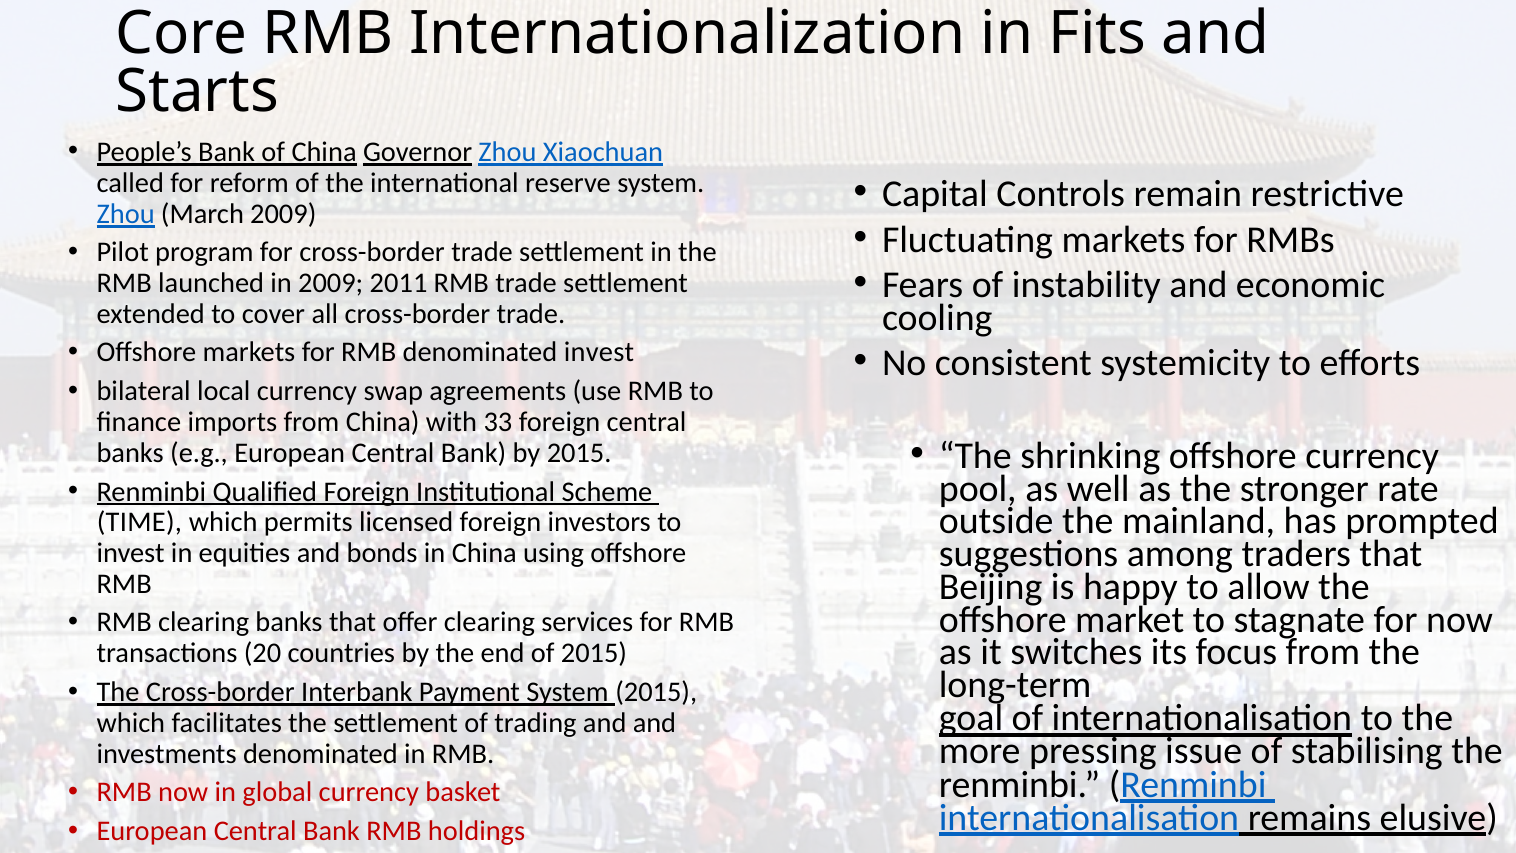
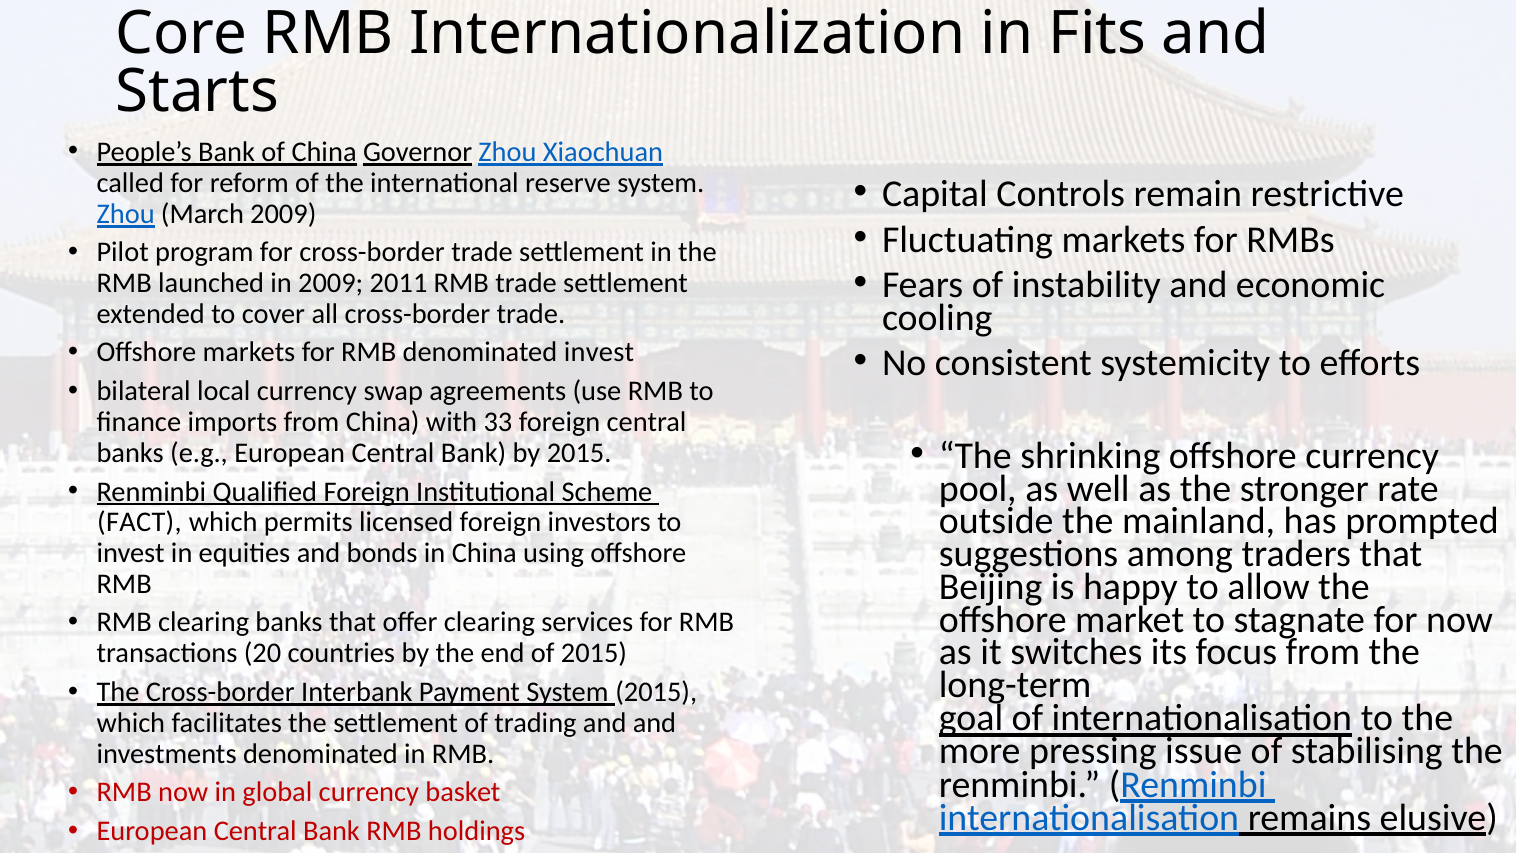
TIME: TIME -> FACT (139, 522)
